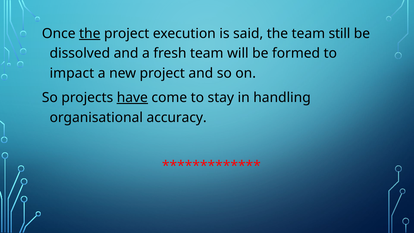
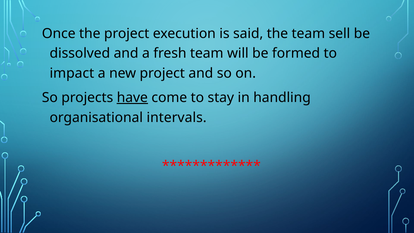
the underline: present -> none (90, 34)
still: still -> sell (339, 34)
accuracy: accuracy -> intervals (177, 117)
